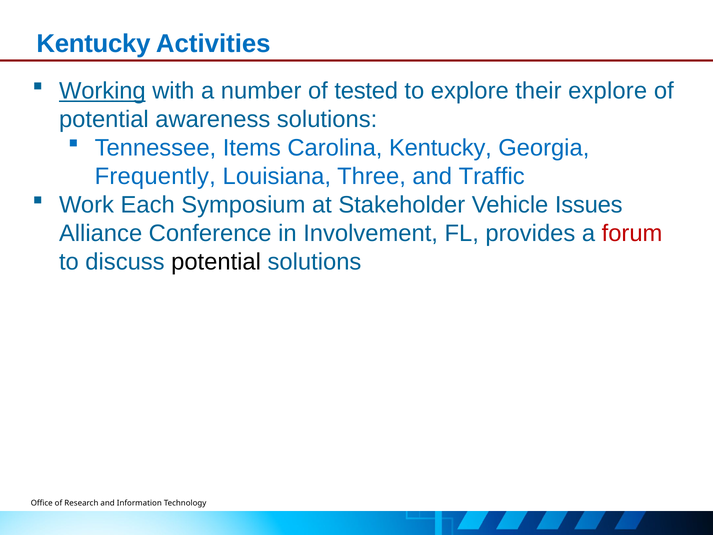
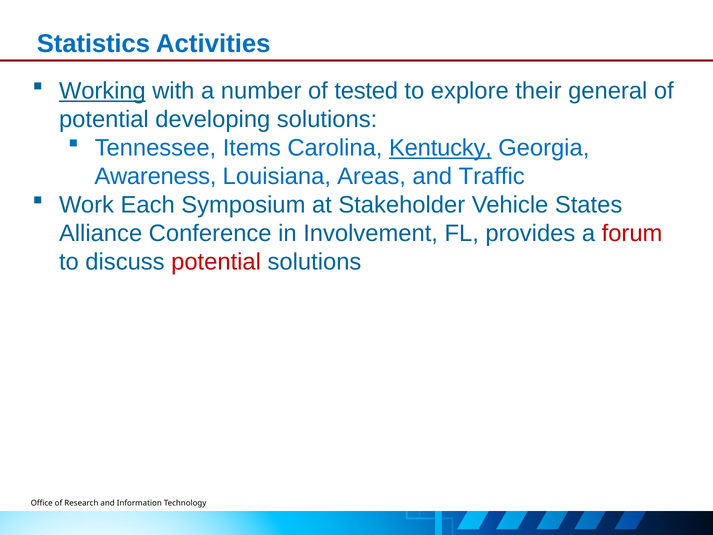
Kentucky: Kentucky -> Statistics (93, 44)
their explore: explore -> general (608, 91)
awareness: awareness -> developing (213, 119)
Kentucky underline: none -> present (440, 148)
Frequently: Frequently -> Awareness (155, 176)
Three: Three -> Areas (372, 176)
Issues: Issues -> States (589, 205)
potential colour: black -> red (216, 262)
